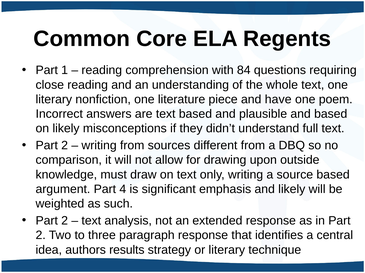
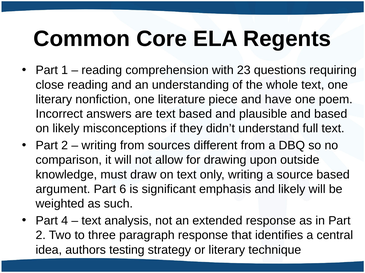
84: 84 -> 23 (244, 70)
4: 4 -> 6 (123, 190)
2: 2 -> 4 (65, 221)
results: results -> testing (127, 250)
